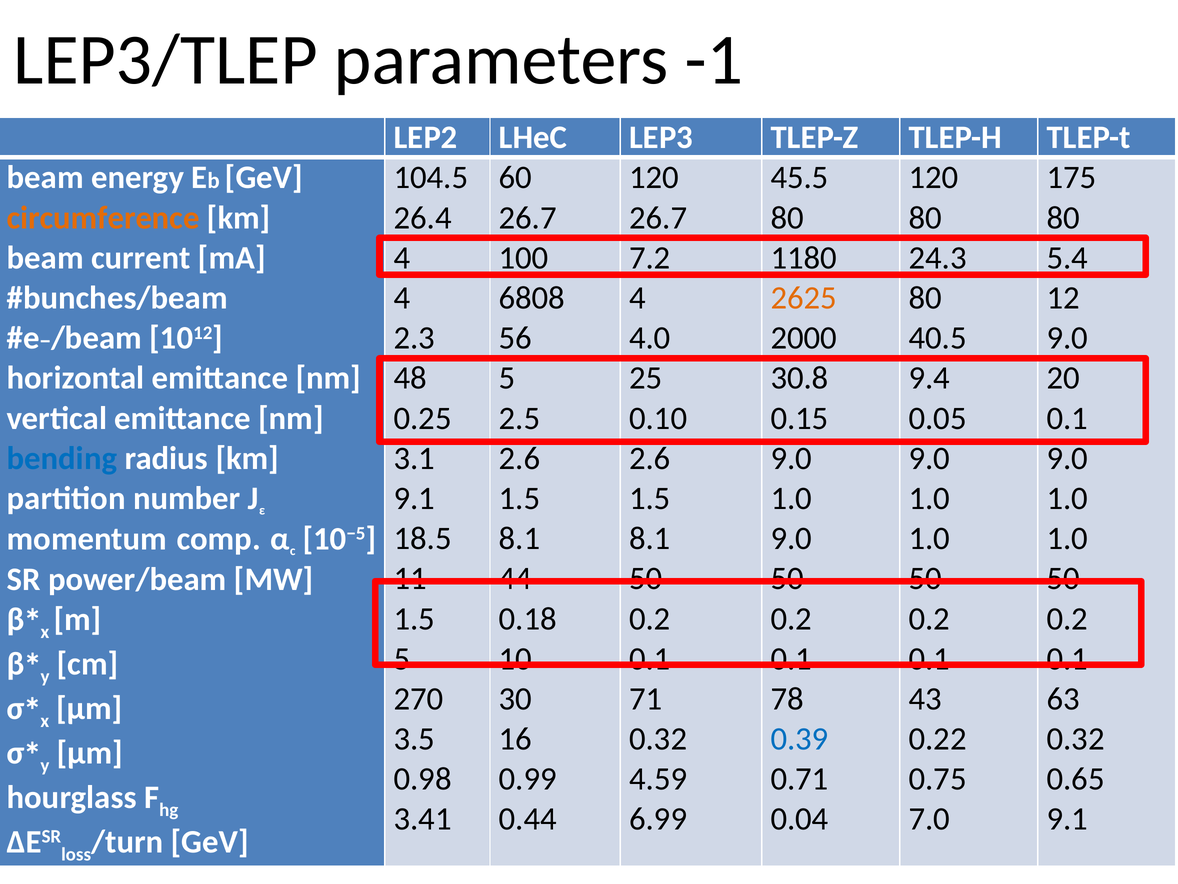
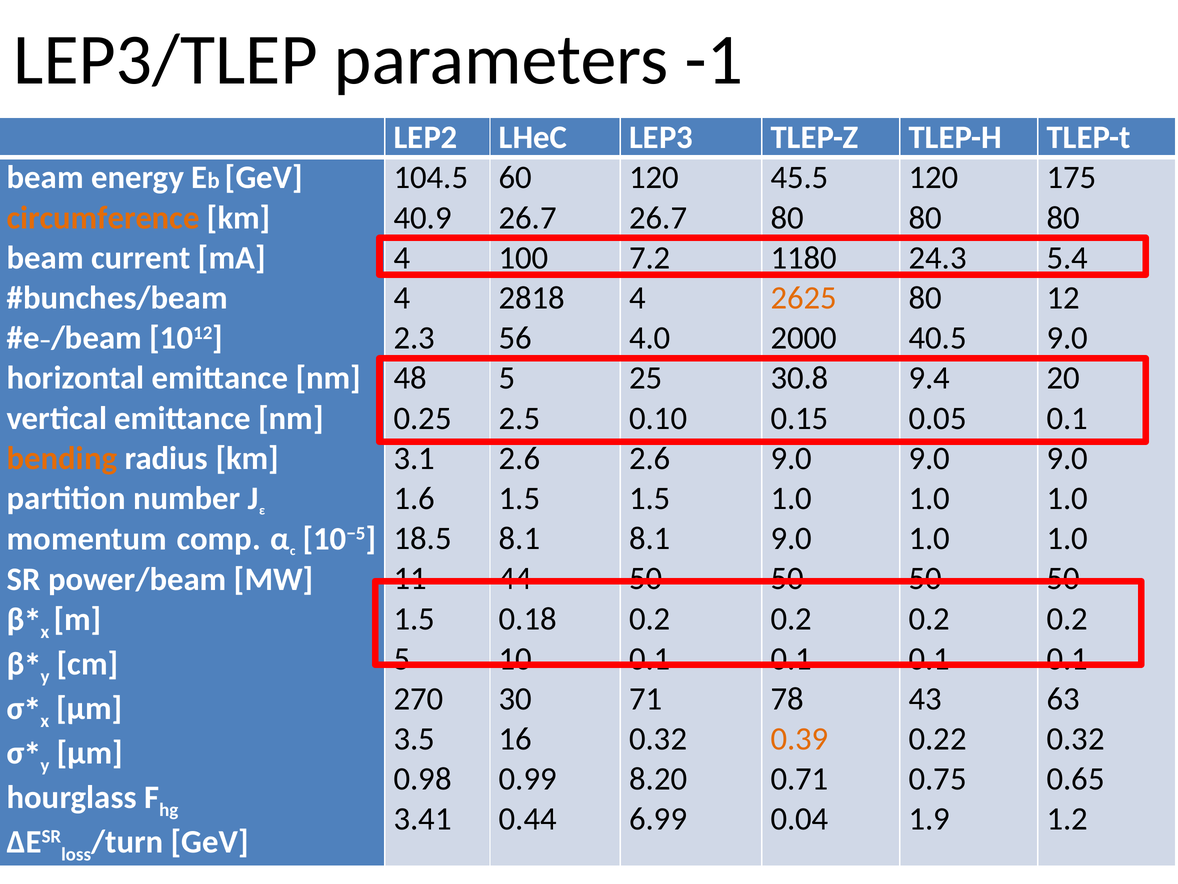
26.4: 26.4 -> 40.9 (423, 218)
6808: 6808 -> 2818 (532, 298)
bending colour: blue -> orange (62, 458)
9.1: 9.1 -> 1.6 (414, 498)
0.39 colour: blue -> orange (800, 739)
4.59: 4.59 -> 8.20 (658, 779)
7.0: 7.0 -> 1.9 (929, 819)
9.1: 9.1 -> 1.2 (1067, 819)
